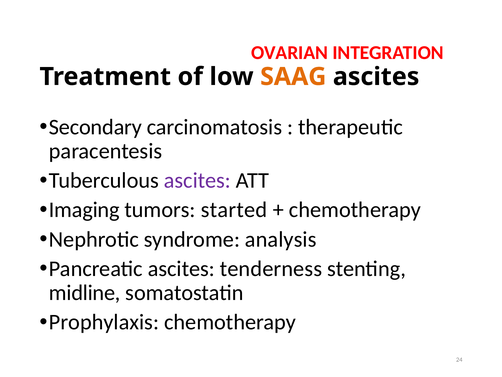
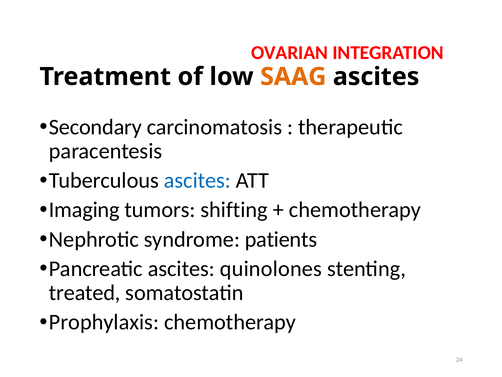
ascites colour: purple -> blue (197, 180)
started: started -> shifting (234, 210)
analysis: analysis -> patients (281, 239)
tenderness: tenderness -> quinolones (271, 268)
midline: midline -> treated (85, 292)
